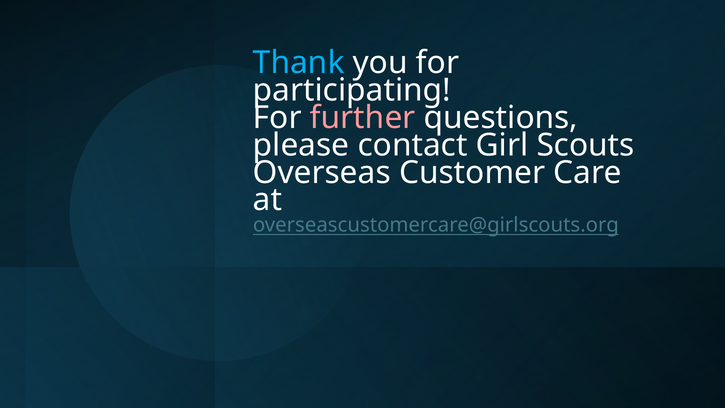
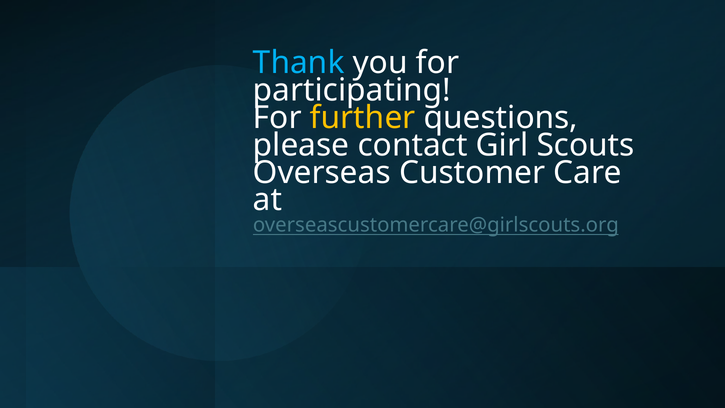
further colour: pink -> yellow (363, 118)
